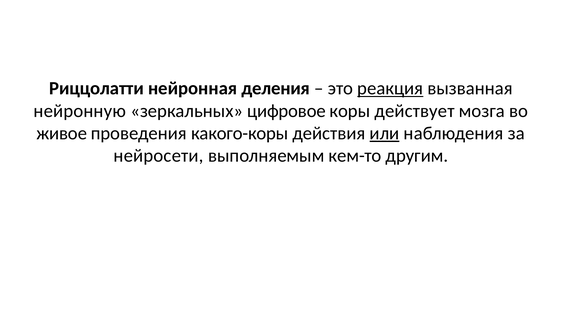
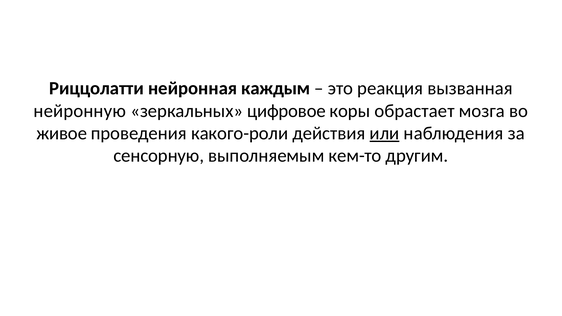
деления: деления -> каждым (276, 88)
реакция underline: present -> none (390, 88)
действует: действует -> обрастает (415, 111)
какого-коры: какого-коры -> какого-роли (240, 133)
нейросети: нейросети -> сенсорную (159, 156)
